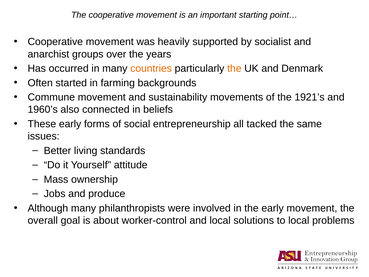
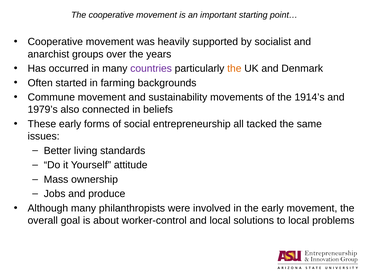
countries colour: orange -> purple (151, 68)
1921’s: 1921’s -> 1914’s (310, 97)
1960’s: 1960’s -> 1979’s (43, 109)
